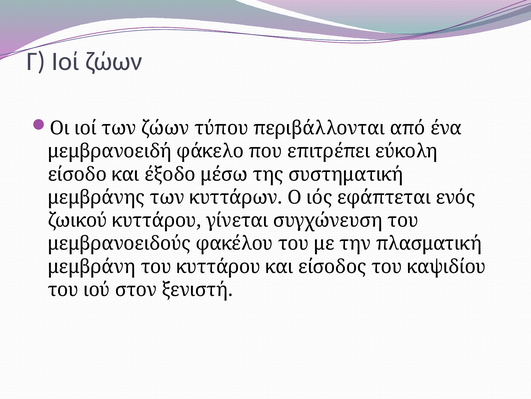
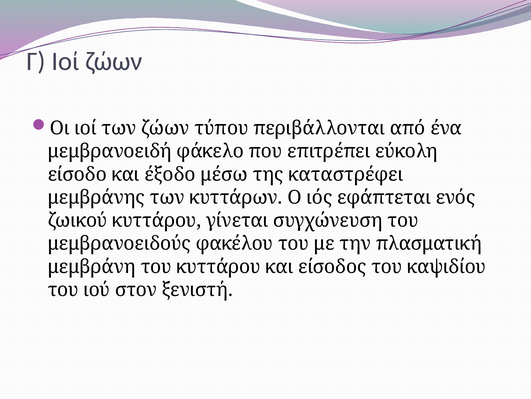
συστηματική: συστηματική -> καταστρέφει (346, 174)
